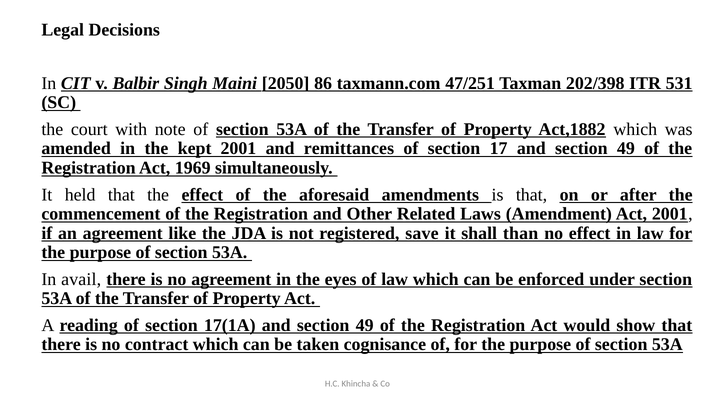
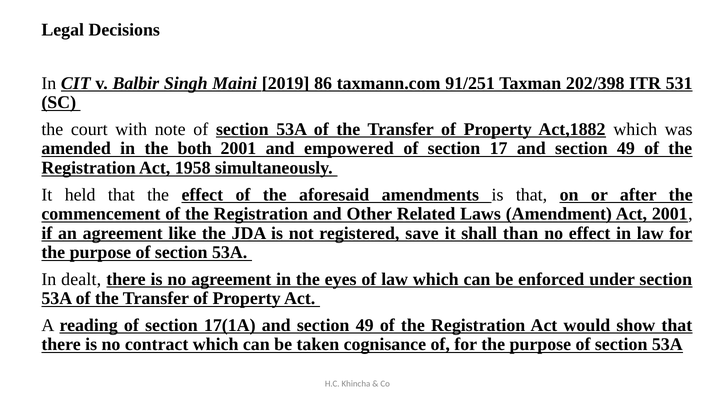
2050: 2050 -> 2019 (286, 83)
47/251: 47/251 -> 91/251 (470, 83)
kept: kept -> both (195, 149)
remittances: remittances -> empowered (349, 149)
1969: 1969 -> 1958 (193, 168)
avail: avail -> dealt (81, 279)
